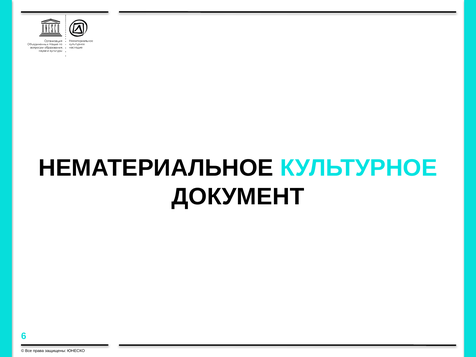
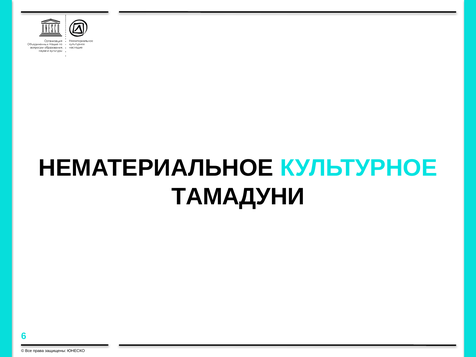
ДОКУМЕНТ: ДОКУМЕНТ -> ТАМАДУНИ (238, 197)
